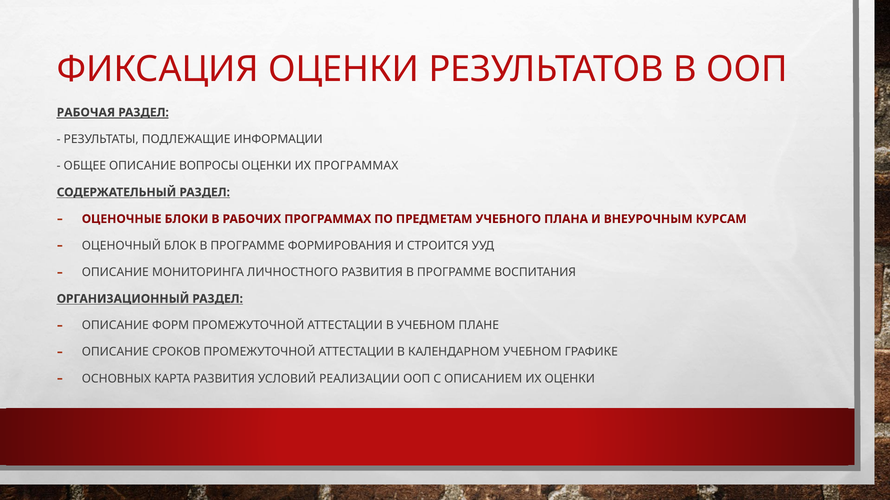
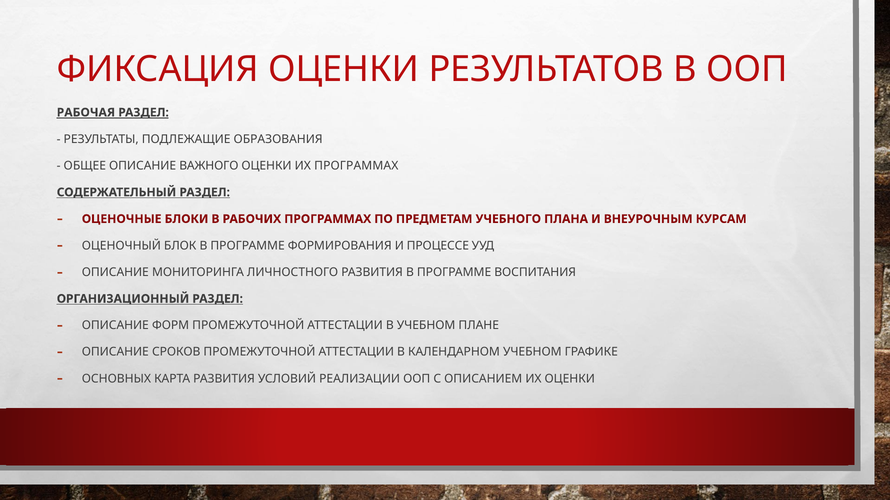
ИНФОРМАЦИИ: ИНФОРМАЦИИ -> ОБРАЗОВАНИЯ (278, 139)
ВОПРОСЫ: ВОПРОСЫ -> ВАЖНОГО (209, 166)
СТРОИТСЯ: СТРОИТСЯ -> ПРОЦЕССЕ (438, 246)
